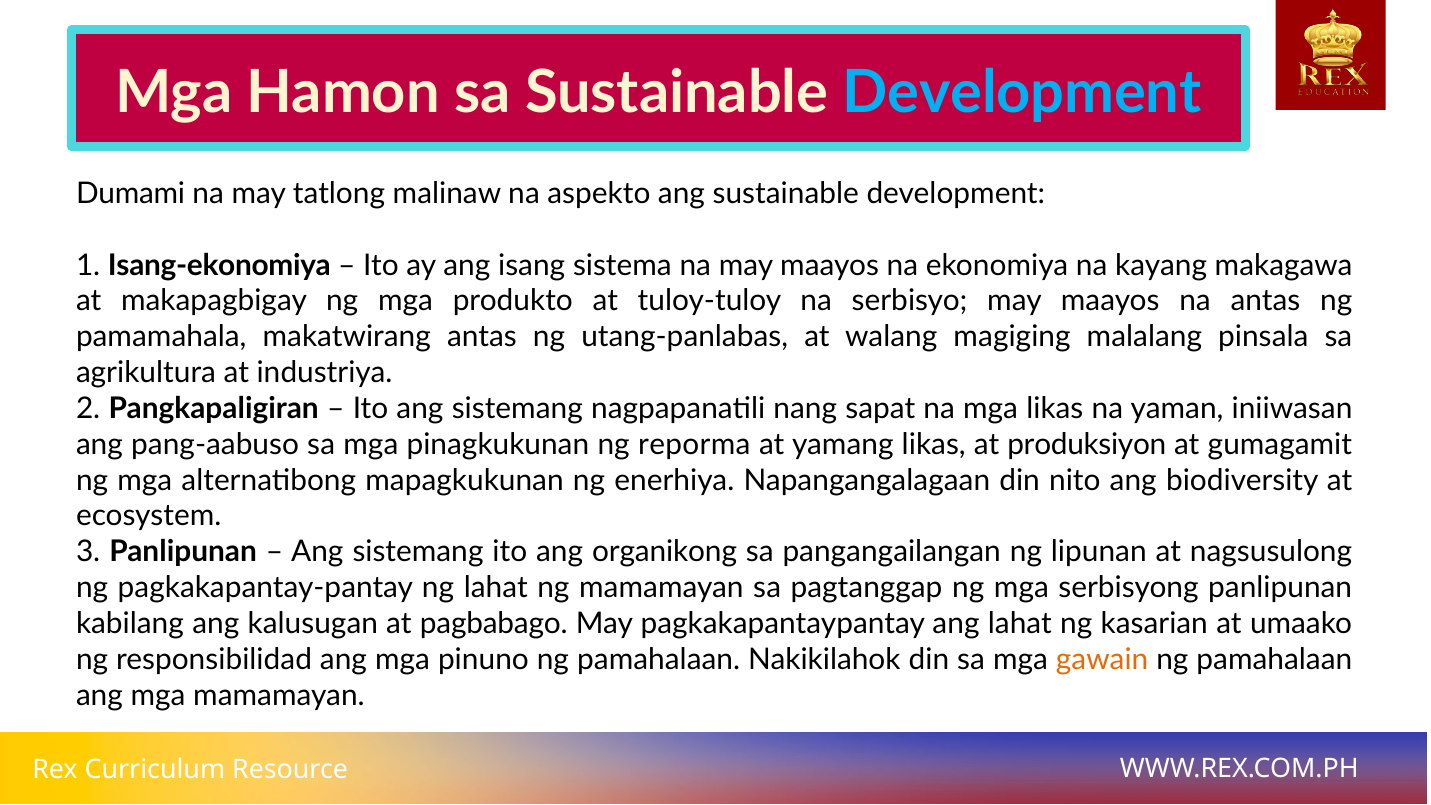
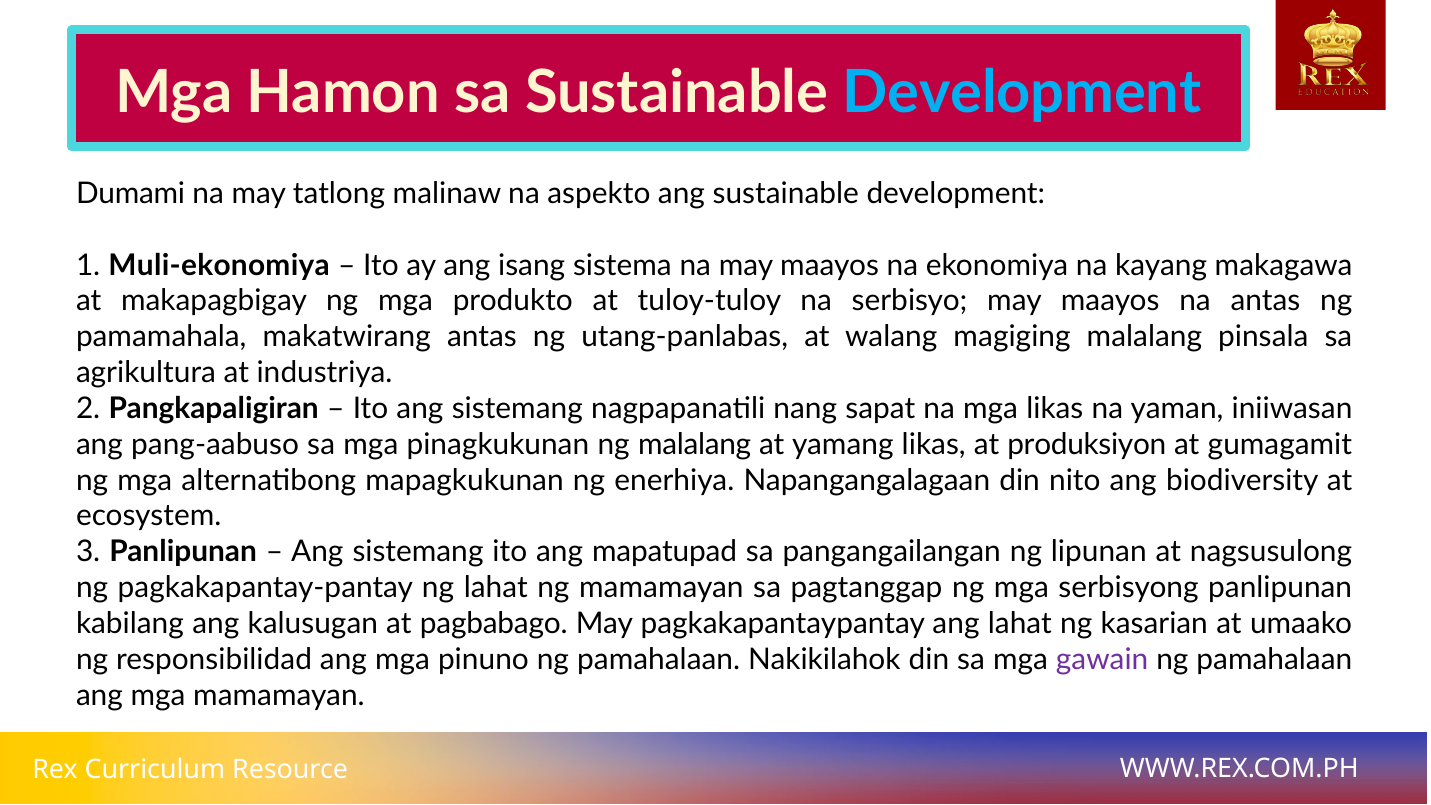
Isang-ekonomiya: Isang-ekonomiya -> Muli-ekonomiya (219, 265)
ng reporma: reporma -> malalang (695, 444)
organikong: organikong -> mapatupad (665, 552)
gawain colour: orange -> purple (1102, 659)
